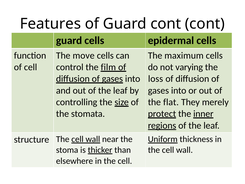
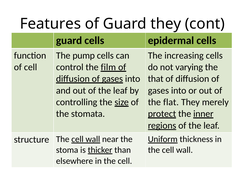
Guard cont: cont -> they (166, 24)
move: move -> pump (84, 55)
maximum: maximum -> increasing (184, 55)
loss: loss -> that (156, 79)
